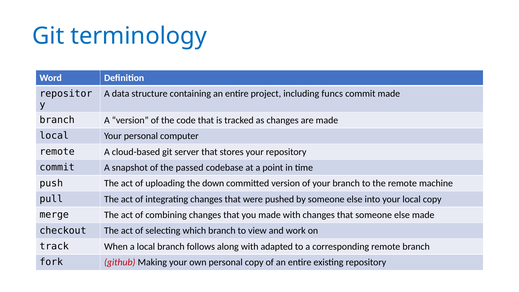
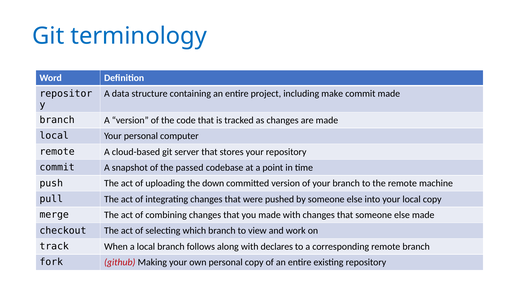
funcs: funcs -> make (332, 94)
adapted: adapted -> declares (277, 246)
